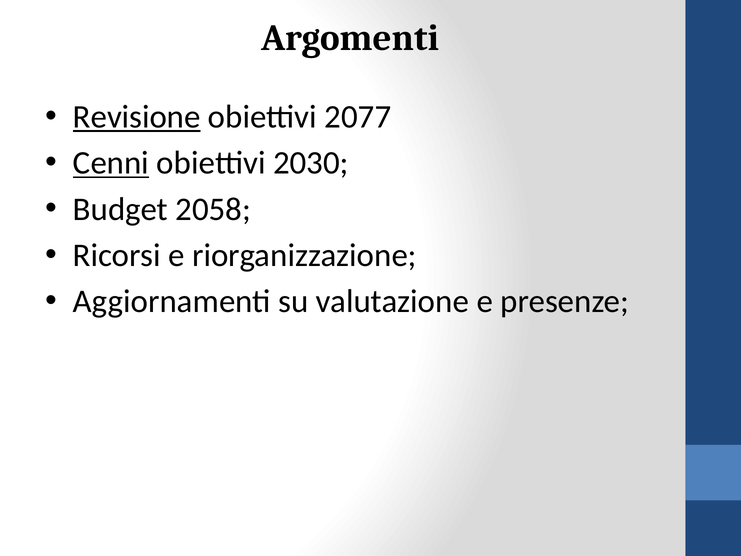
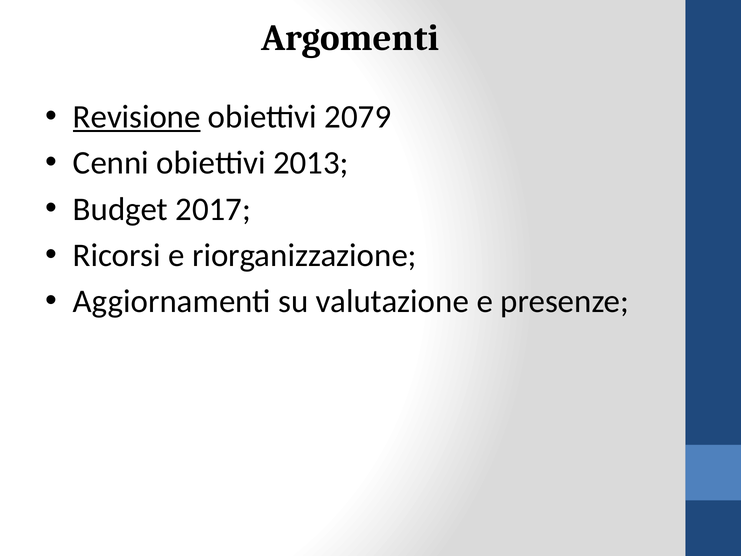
2077: 2077 -> 2079 (358, 117)
Cenni underline: present -> none (111, 163)
2030: 2030 -> 2013 (311, 163)
2058: 2058 -> 2017 (213, 209)
